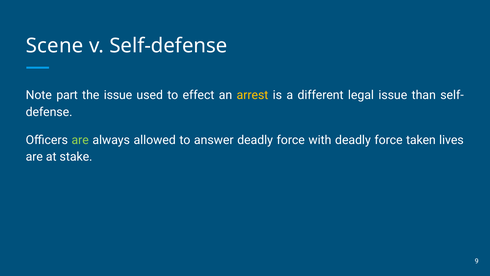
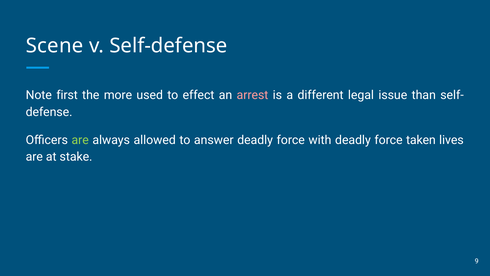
part: part -> first (67, 95)
the issue: issue -> more (118, 95)
arrest colour: yellow -> pink (252, 95)
